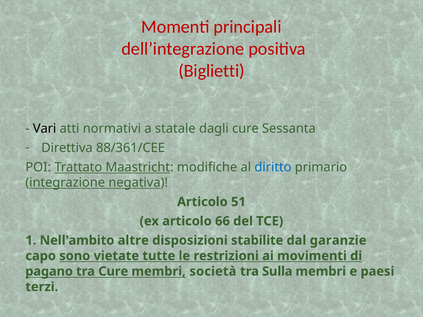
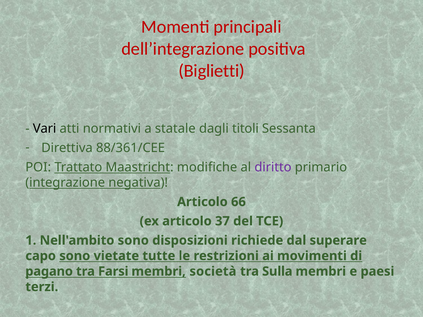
dagli cure: cure -> titoli (245, 129)
diritto colour: blue -> purple (273, 167)
51: 51 -> 66 (238, 202)
66: 66 -> 37 (222, 221)
Nell'ambito altre: altre -> sono (133, 241)
stabilite: stabilite -> richiede (257, 241)
garanzie: garanzie -> superare (338, 241)
tra Cure: Cure -> Farsi (113, 272)
